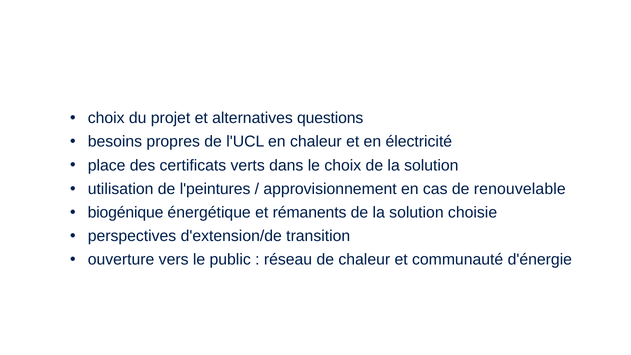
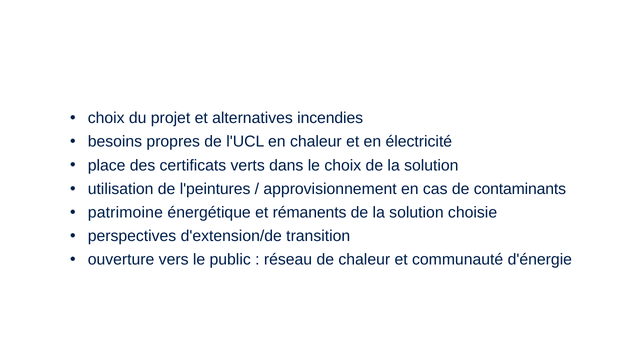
questions: questions -> incendies (330, 118)
renouvelable: renouvelable -> contaminants (520, 189)
biogénique: biogénique -> patrimoine (125, 213)
